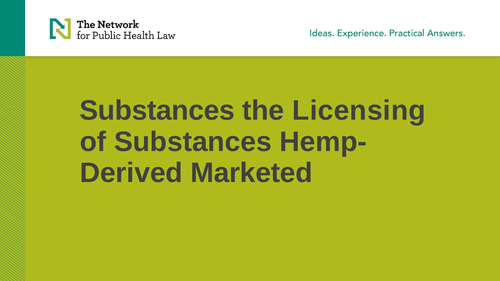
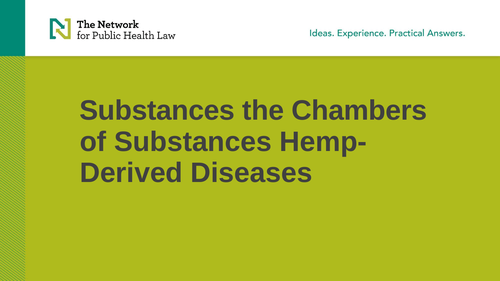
Licensing: Licensing -> Chambers (359, 111)
Marketed: Marketed -> Diseases (251, 173)
